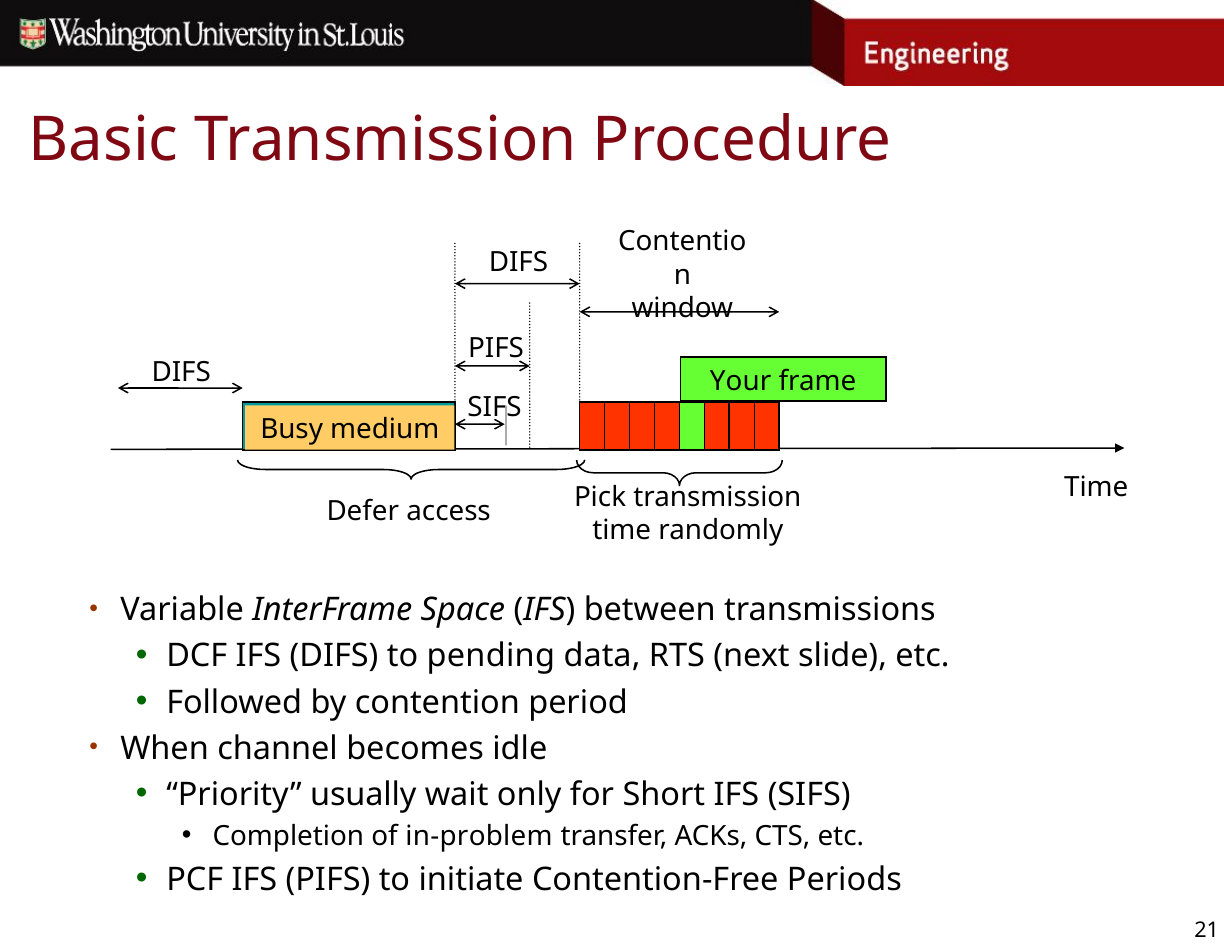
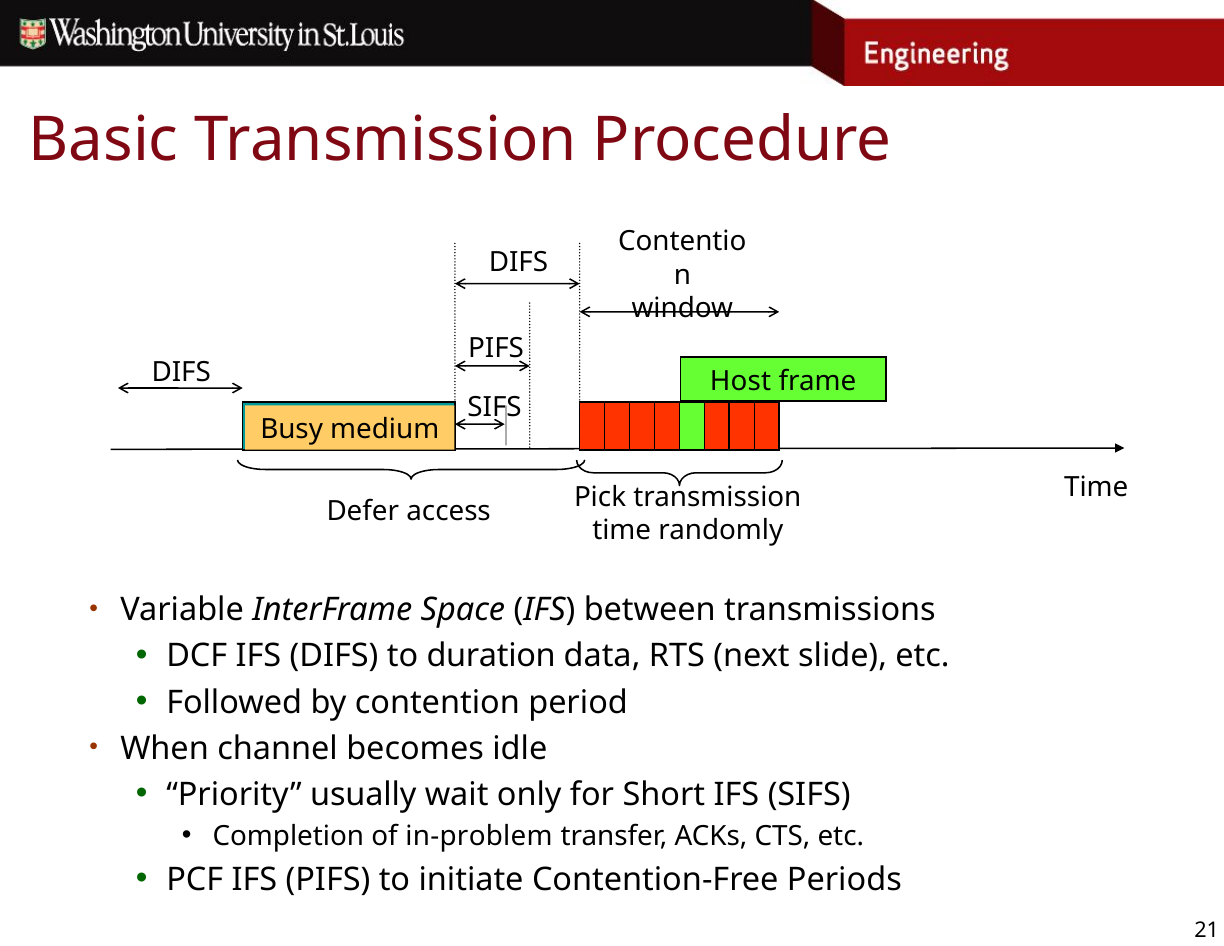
Your: Your -> Host (741, 381)
pending: pending -> duration (491, 656)
